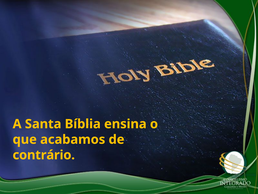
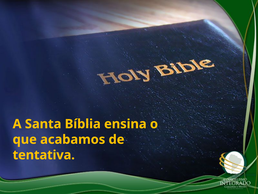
contrário: contrário -> tentativa (44, 155)
